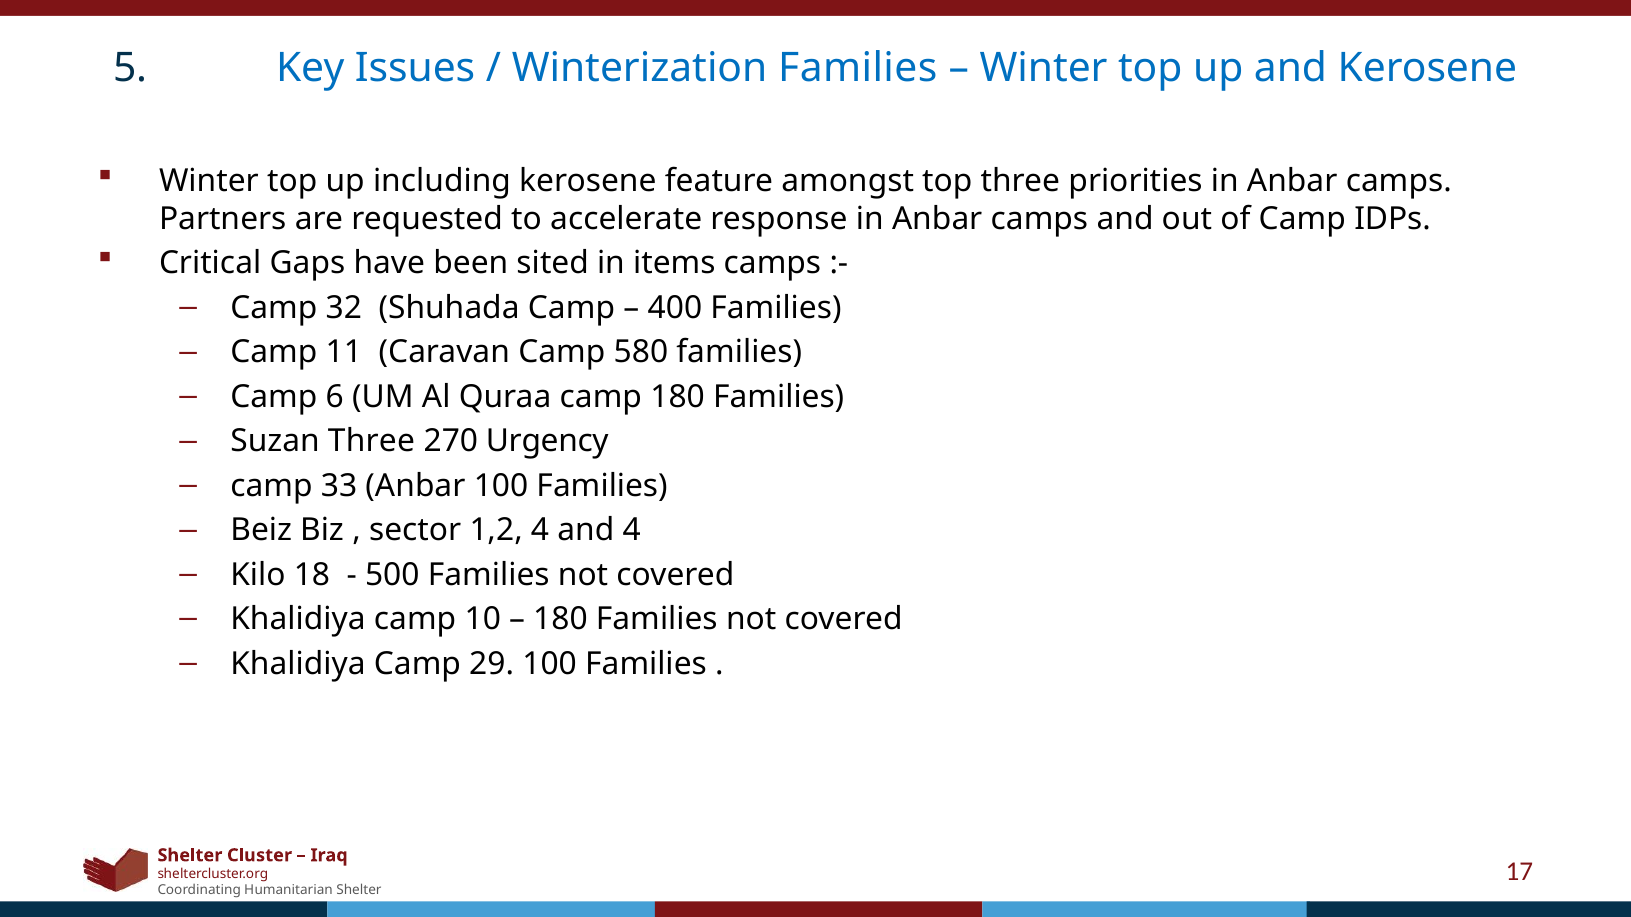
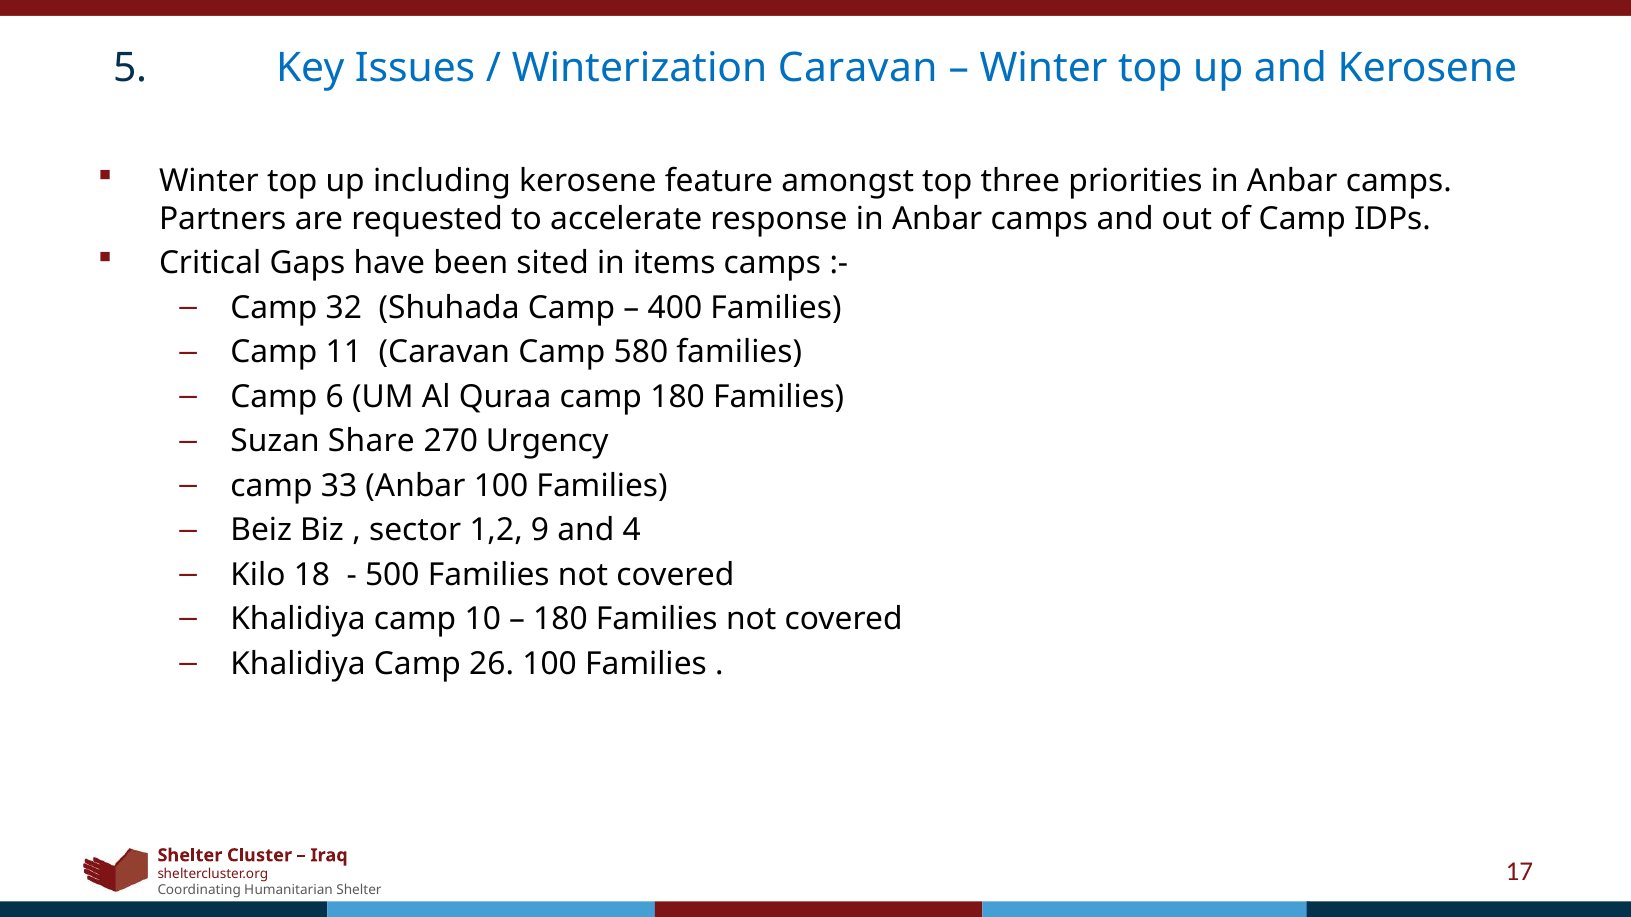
Winterization Families: Families -> Caravan (858, 68)
Suzan Three: Three -> Share (371, 442)
1,2 4: 4 -> 9 (540, 531)
29: 29 -> 26 (492, 664)
